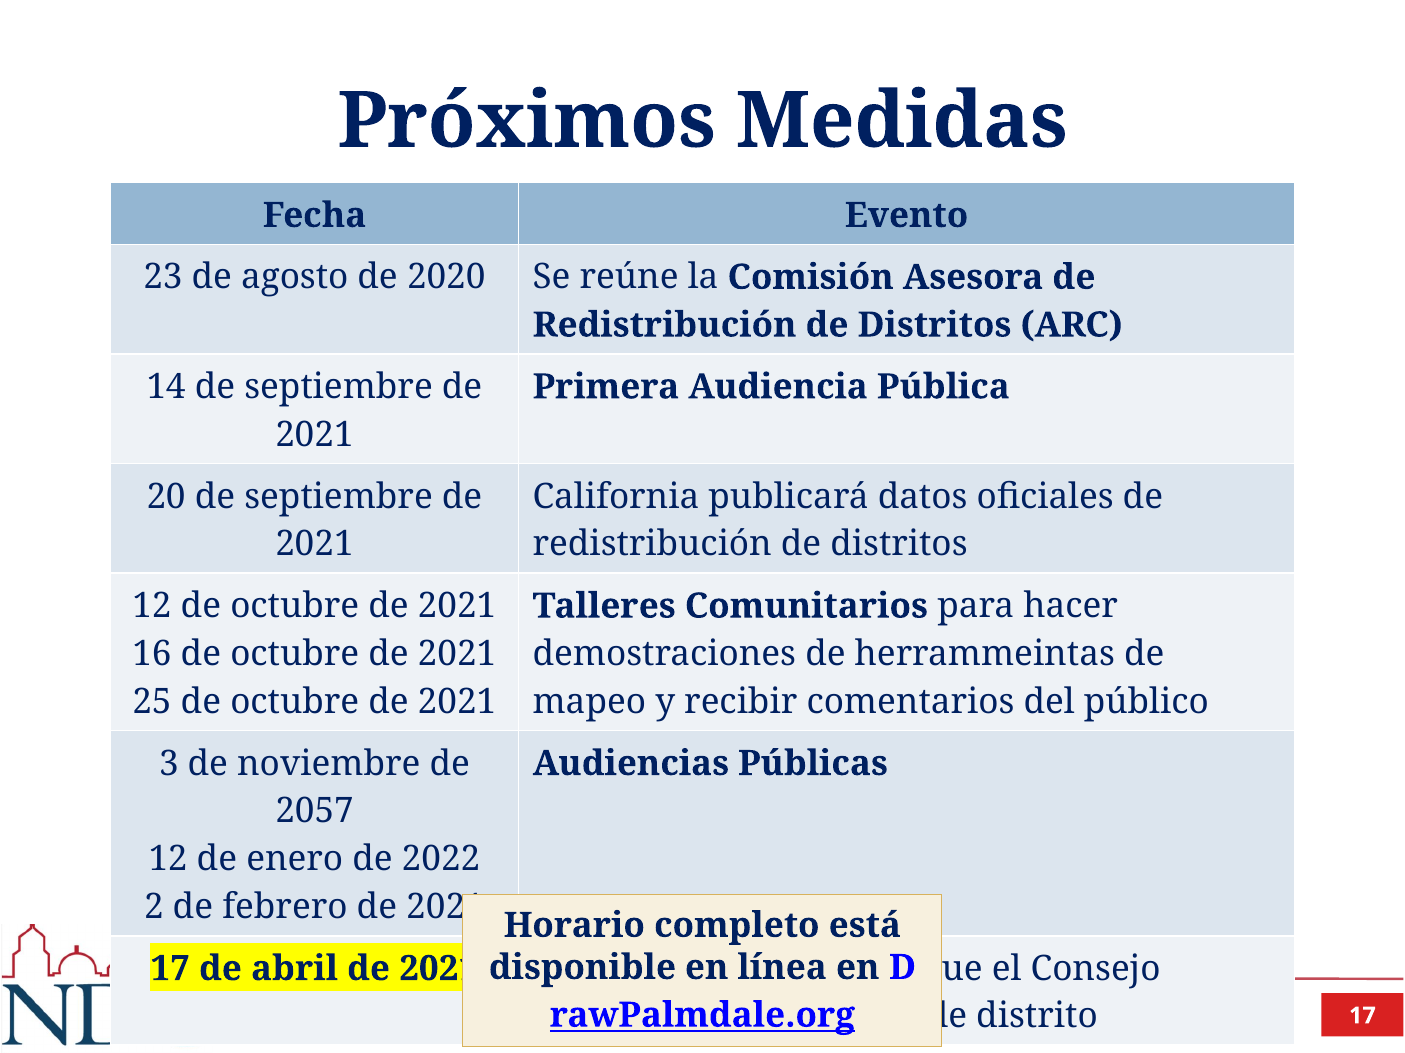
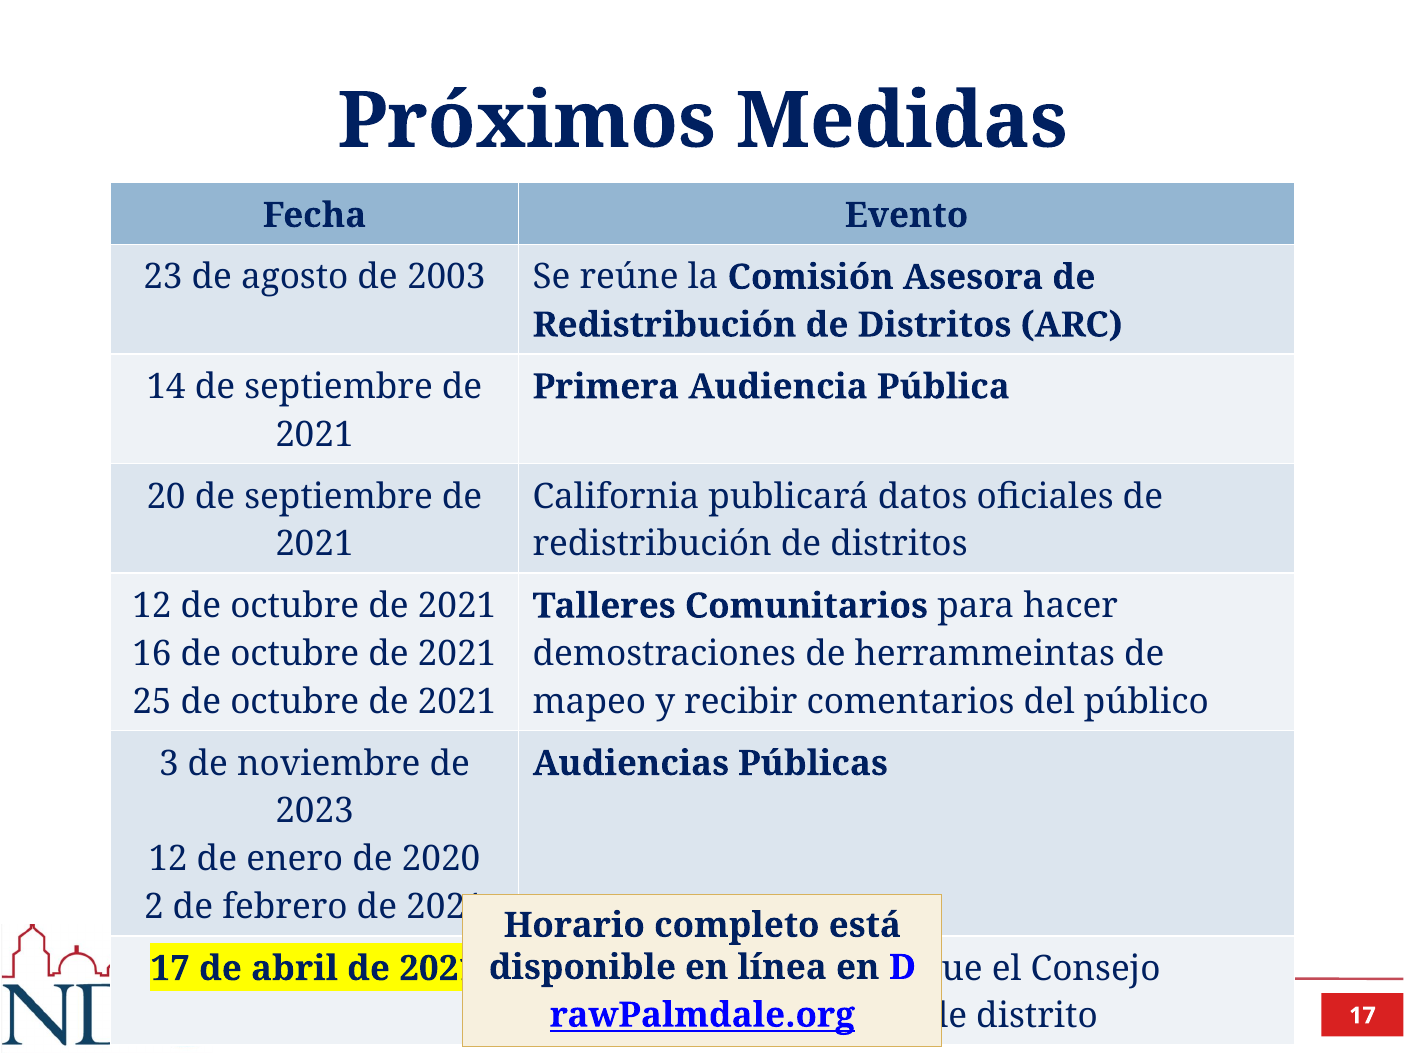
2020: 2020 -> 2003 (446, 277)
2057: 2057 -> 2023 (315, 812)
2022: 2022 -> 2020 (441, 860)
